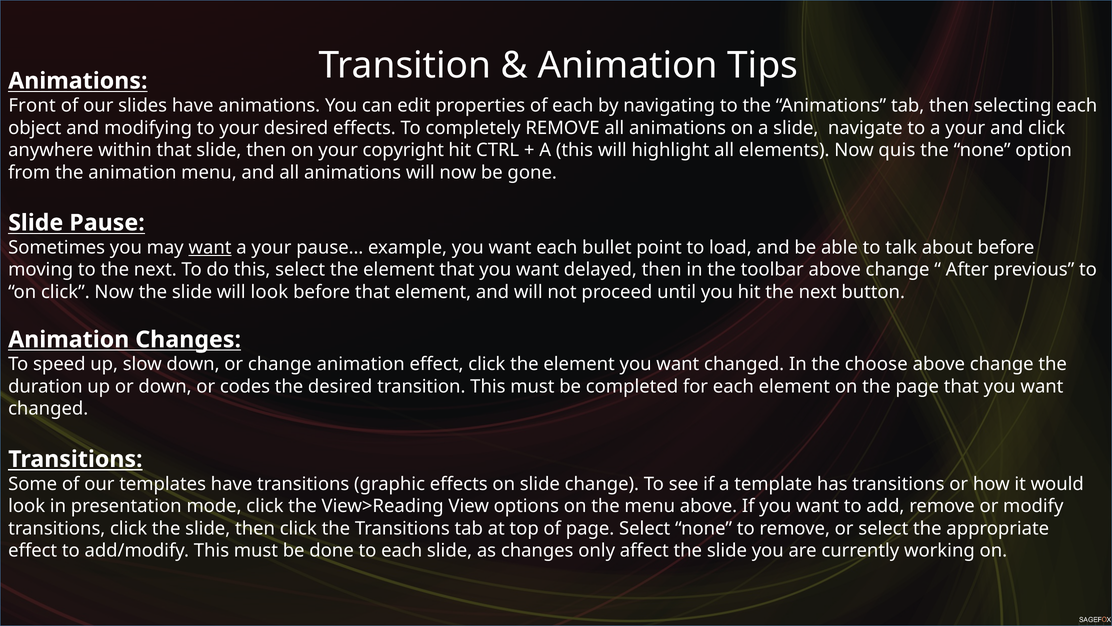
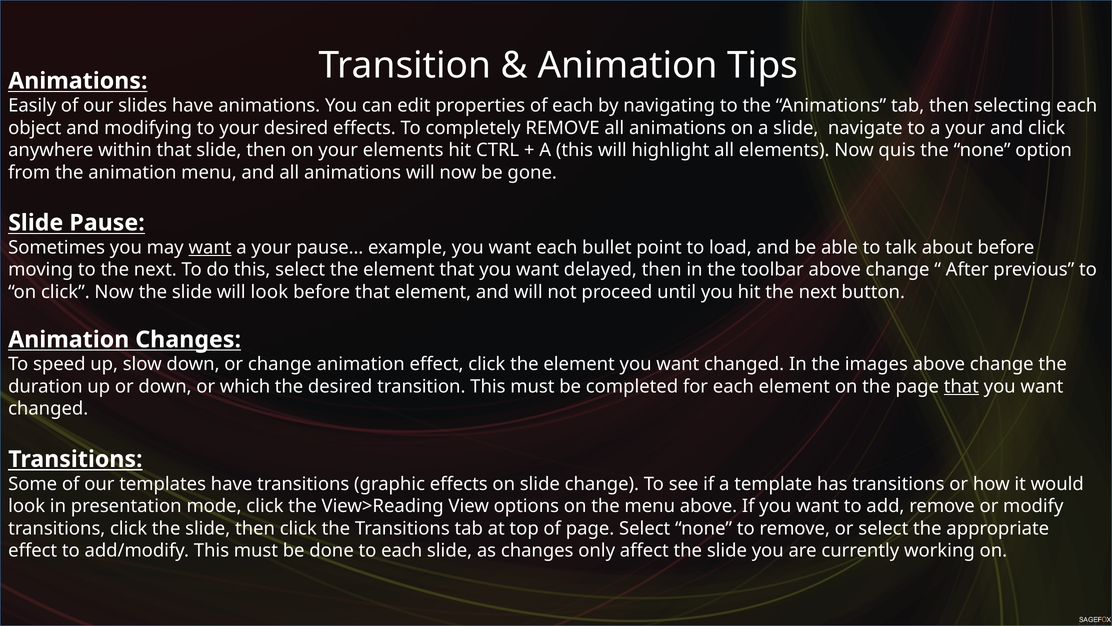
Front: Front -> Easily (32, 106)
your copyright: copyright -> elements (403, 150)
choose: choose -> images (876, 364)
codes: codes -> which (245, 386)
that underline: none -> present (961, 386)
